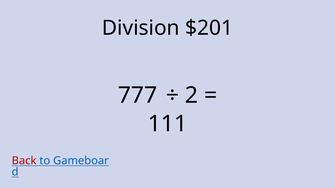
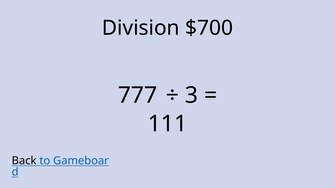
$201: $201 -> $700 (209, 28)
2: 2 -> 3 (191, 96)
Back colour: red -> black (24, 161)
